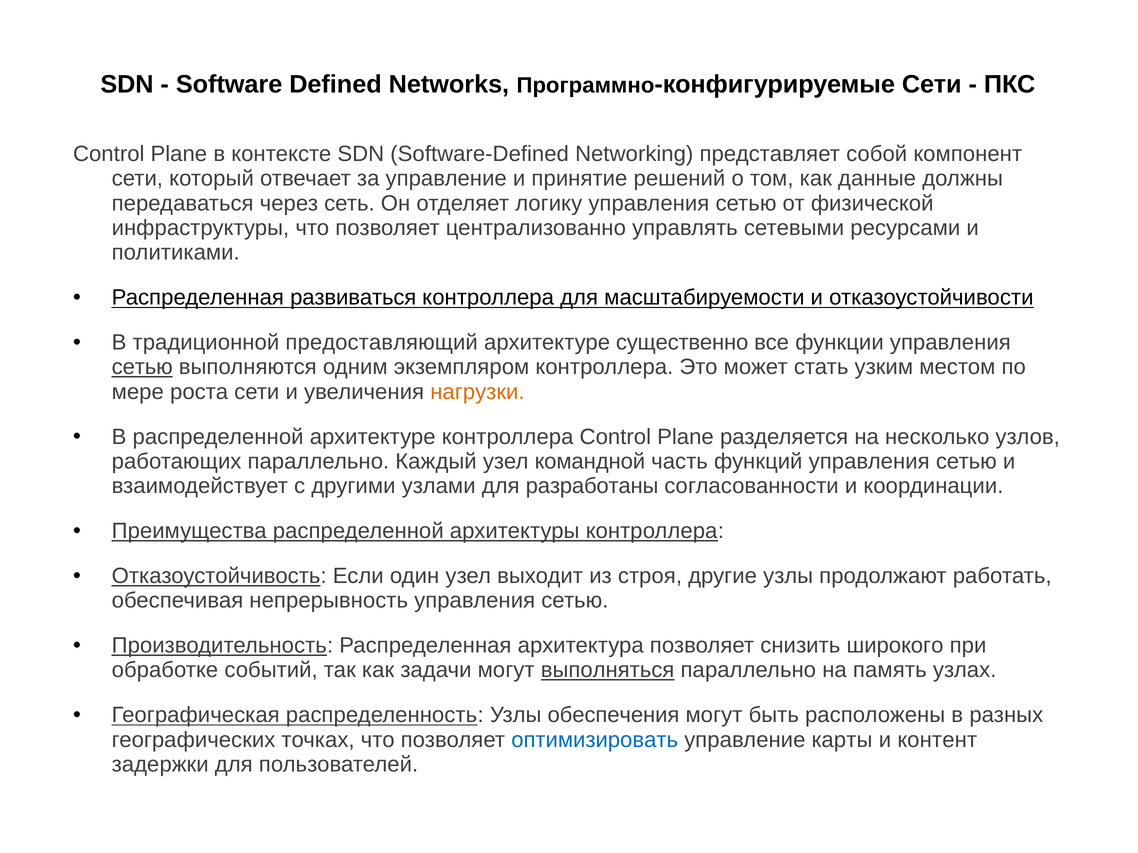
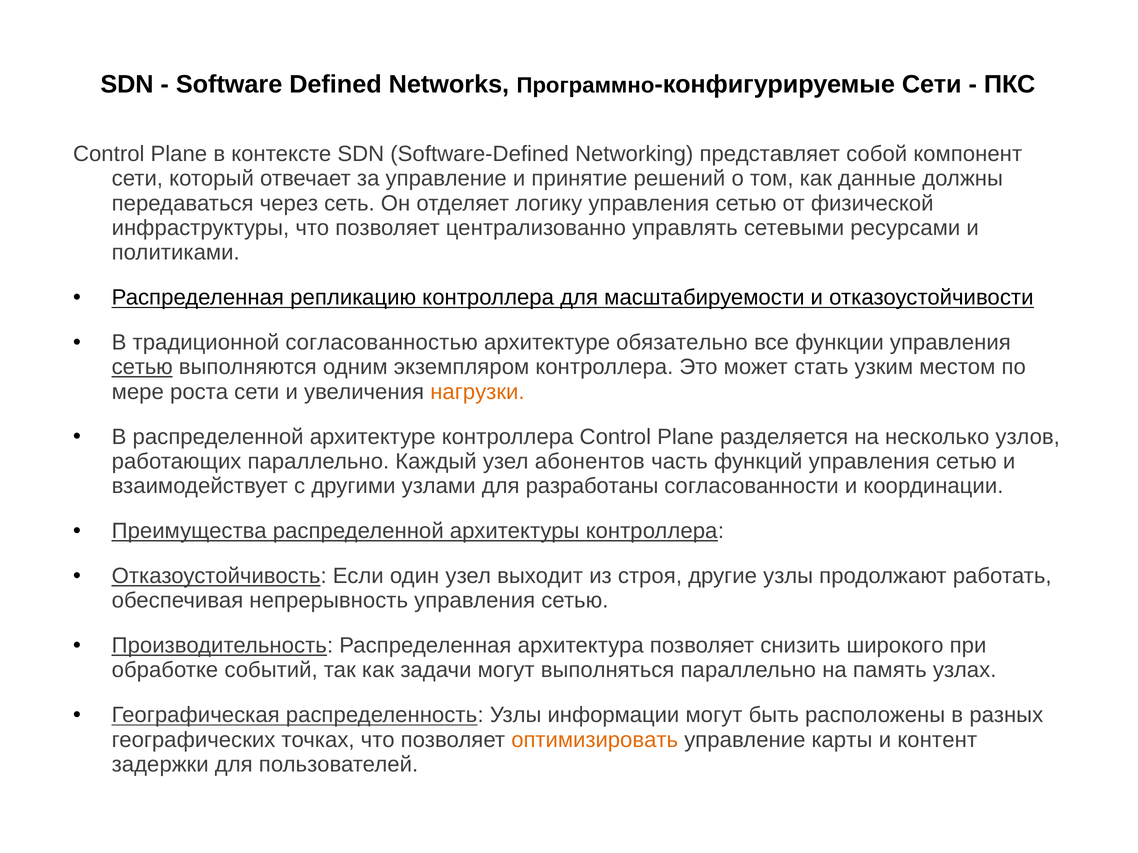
развиваться: развиваться -> репликацию (353, 298)
предоставляющий: предоставляющий -> согласованностью (382, 343)
существенно: существенно -> обязательно (682, 343)
командной: командной -> абонентов (590, 462)
выполняться underline: present -> none (608, 671)
обеспечения: обеспечения -> информации (613, 716)
оптимизировать colour: blue -> orange (595, 740)
